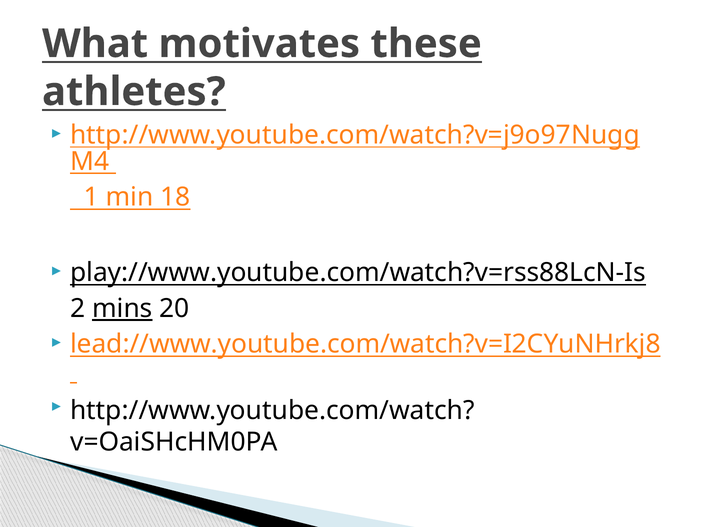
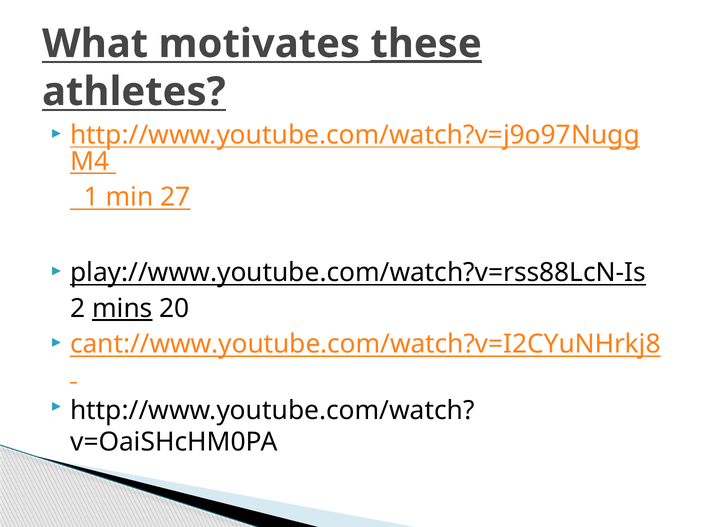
these underline: none -> present (426, 44)
18: 18 -> 27 (175, 197)
lead://www.youtube.com/watch?v=I2CYuNHrkj8: lead://www.youtube.com/watch?v=I2CYuNHrkj8 -> cant://www.youtube.com/watch?v=I2CYuNHrkj8 (365, 344)
